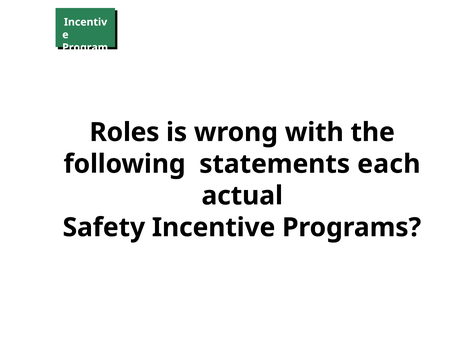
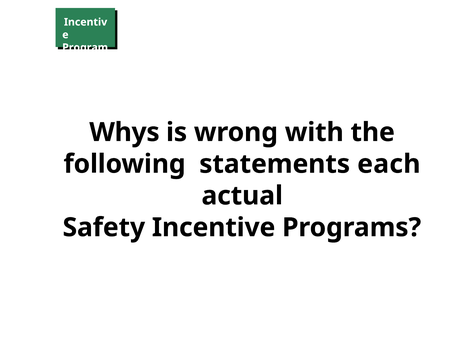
Roles: Roles -> Whys (124, 132)
